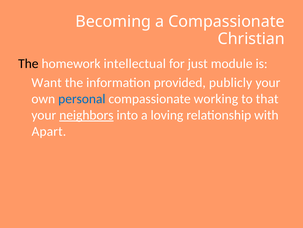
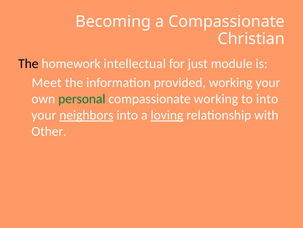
Want: Want -> Meet (47, 82)
provided publicly: publicly -> working (231, 82)
personal colour: blue -> green (82, 99)
to that: that -> into (267, 99)
loving underline: none -> present (167, 115)
Apart: Apart -> Other (49, 131)
